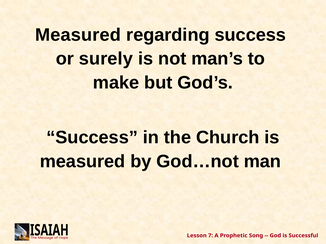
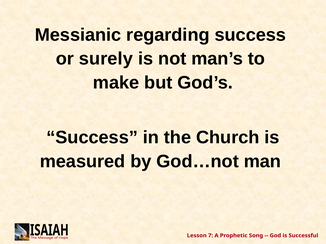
Measured: Measured -> Messianic (78, 35)
